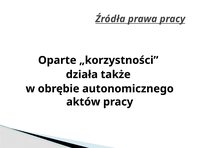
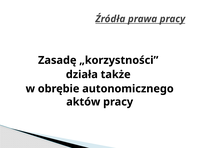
Oparte: Oparte -> Zasadę (57, 60)
